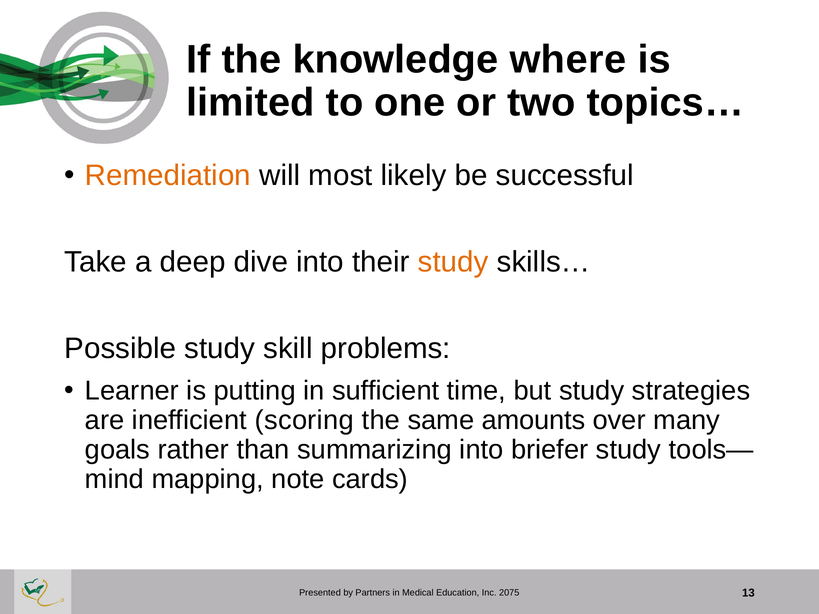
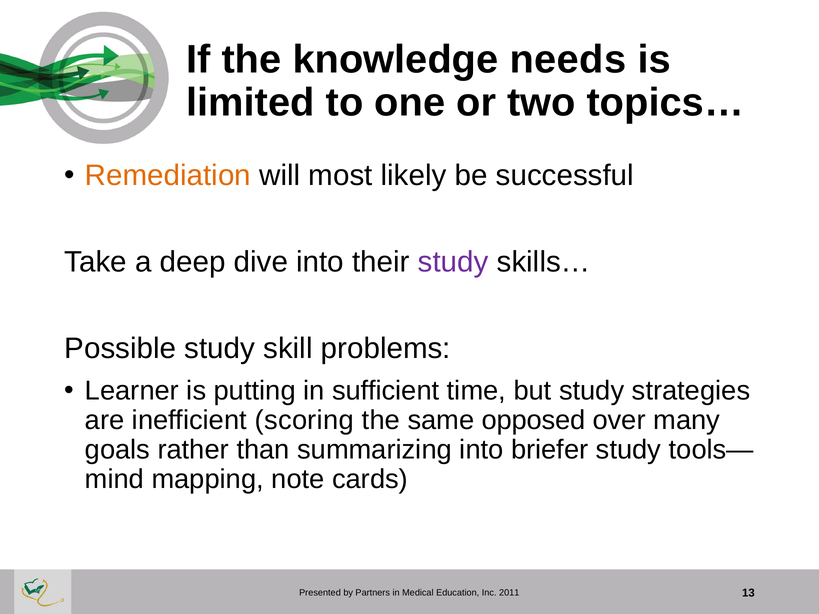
where: where -> needs (568, 60)
study colour: orange -> purple (453, 262)
amounts: amounts -> opposed (534, 420)
2075: 2075 -> 2011 (509, 593)
